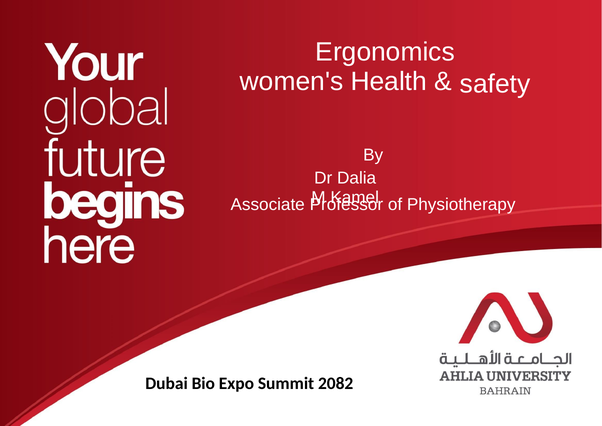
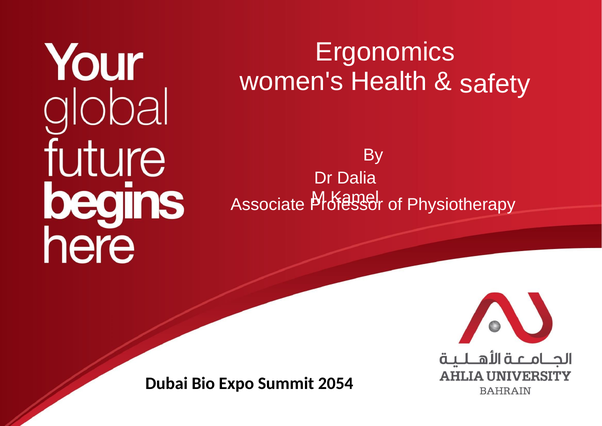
2082: 2082 -> 2054 (336, 383)
